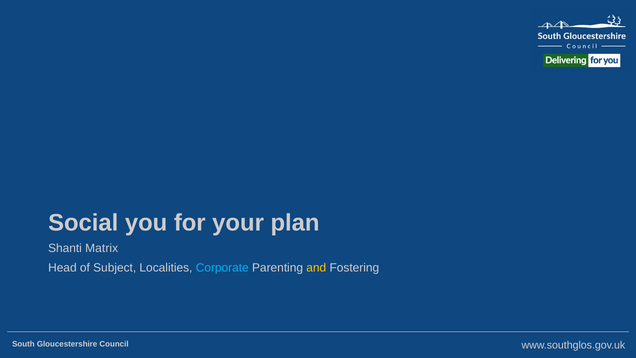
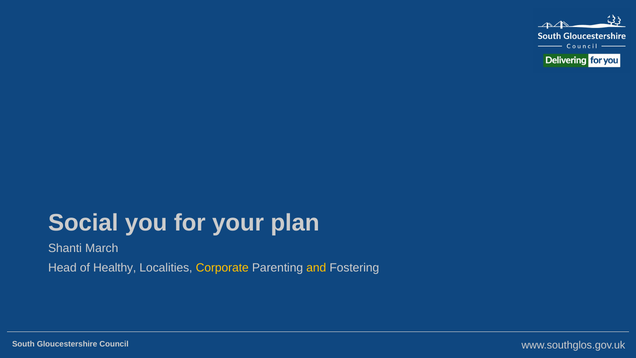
Matrix: Matrix -> March (102, 248)
Subject: Subject -> Healthy (115, 268)
Corporate colour: light blue -> yellow (222, 268)
